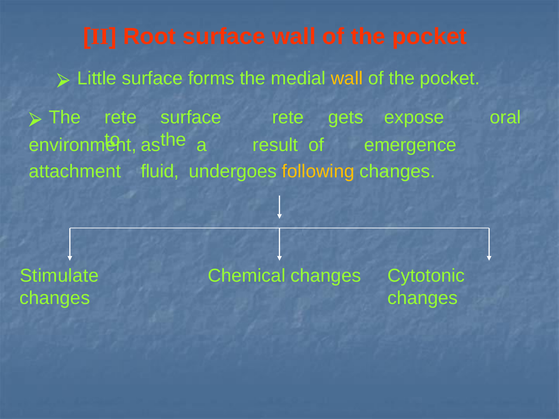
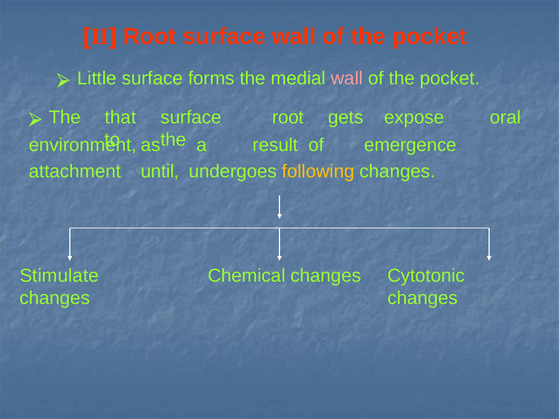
wall colour: yellow -> pink (347, 78)
The rete: rete -> that (121, 117)
surface rete: rete -> root (288, 117)
fluid: fluid -> until (160, 171)
